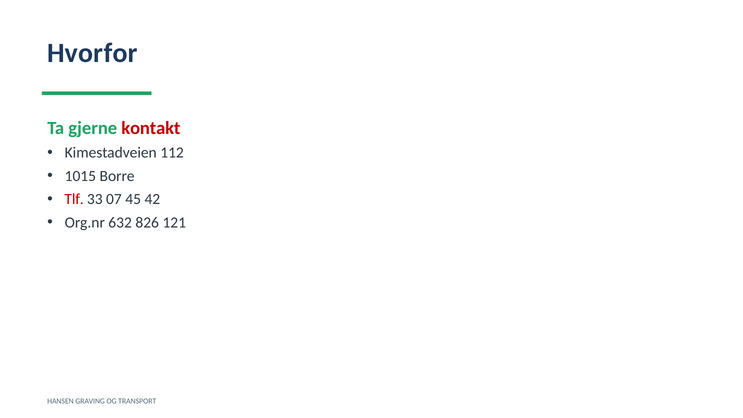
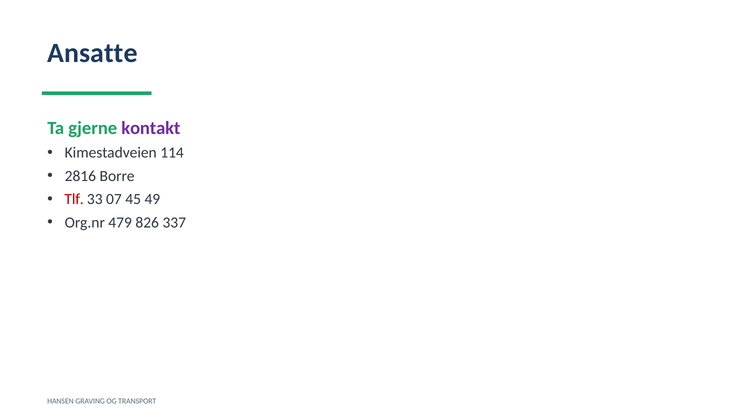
Hvorfor: Hvorfor -> Ansatte (92, 53)
kontakt colour: red -> purple (151, 128)
112: 112 -> 114 (172, 153)
1015: 1015 -> 2816 (80, 176)
42: 42 -> 49 (152, 199)
632: 632 -> 479 (120, 222)
121: 121 -> 337 (174, 222)
